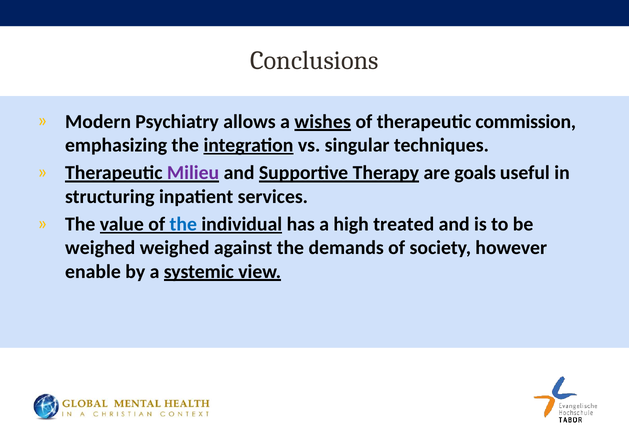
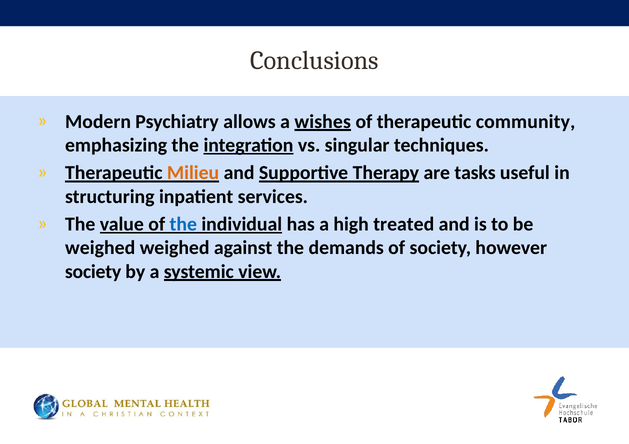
commission: commission -> community (526, 122)
Milieu colour: purple -> orange (193, 173)
goals: goals -> tasks (475, 173)
enable: enable -> society (93, 271)
